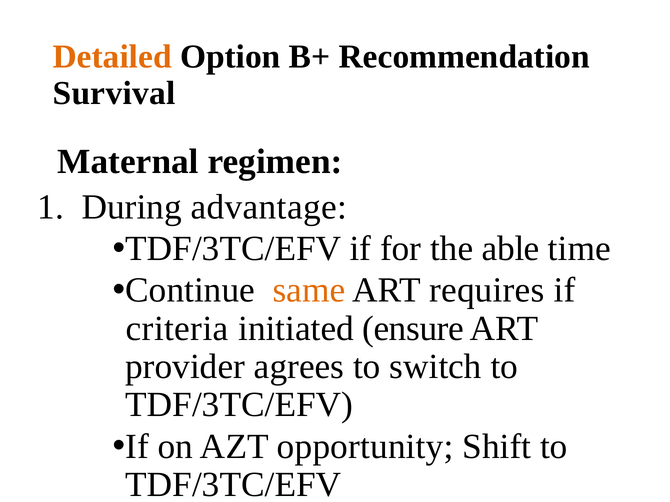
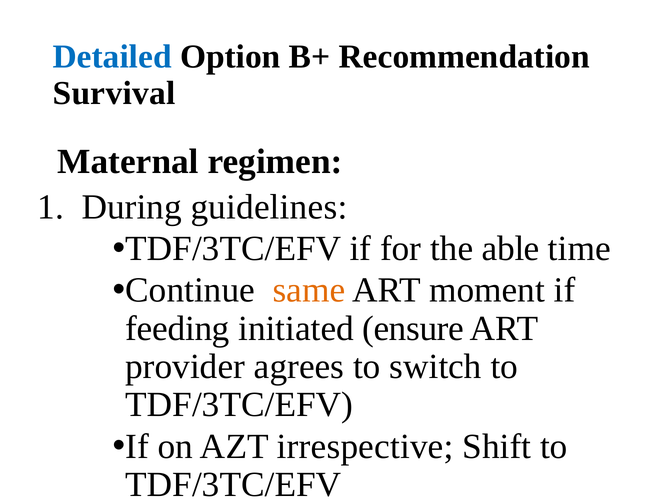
Detailed colour: orange -> blue (112, 57)
advantage: advantage -> guidelines (269, 207)
requires: requires -> moment (487, 291)
criteria: criteria -> feeding (177, 329)
opportunity: opportunity -> irrespective (365, 447)
